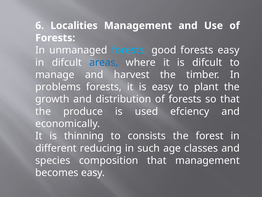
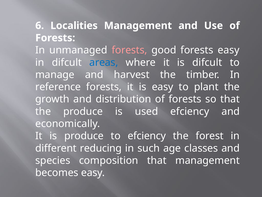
forests colour: light blue -> pink (129, 50)
problems: problems -> reference (58, 87)
is thinning: thinning -> produce (84, 136)
to consists: consists -> efciency (147, 136)
